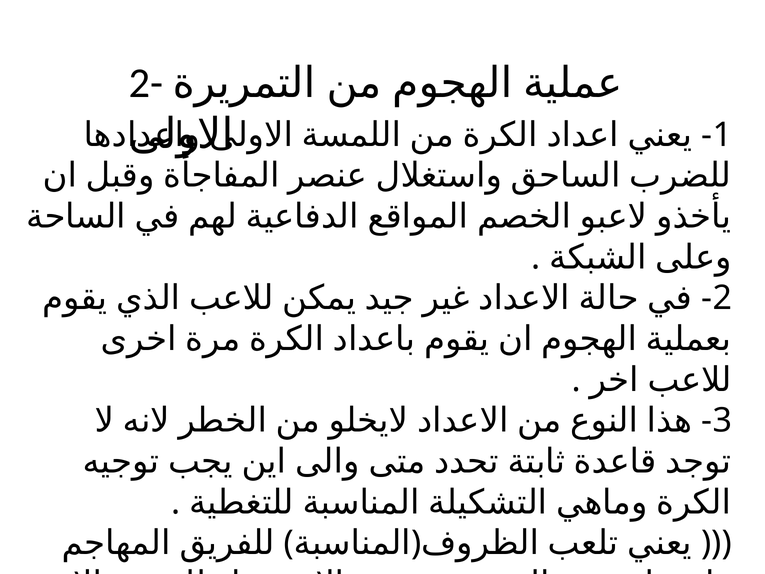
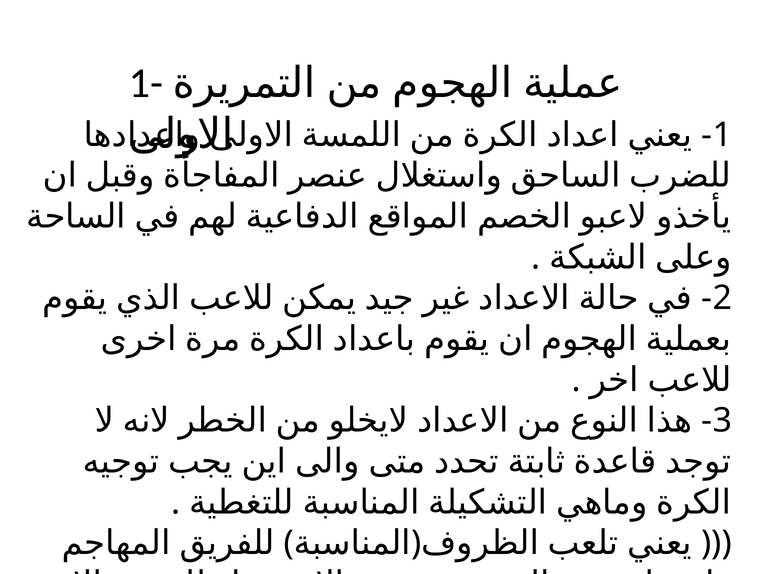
2-: 2- -> 1- (146, 83)
